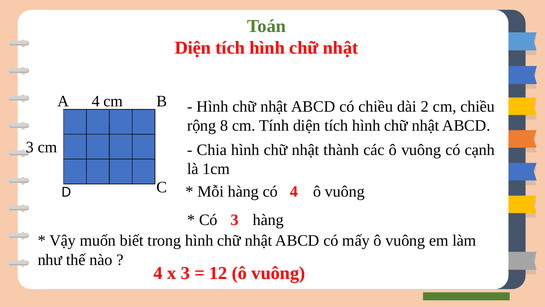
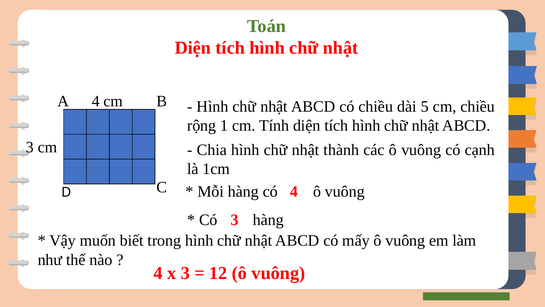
2: 2 -> 5 (425, 106)
8: 8 -> 1 (224, 125)
